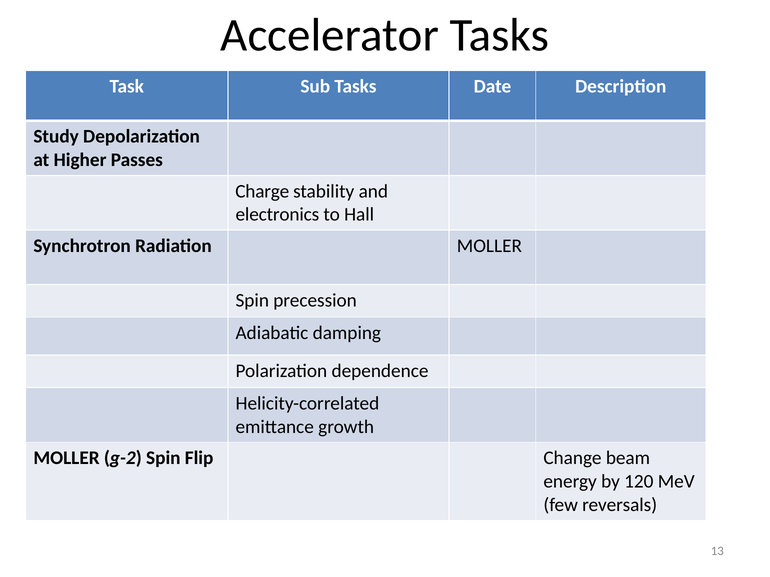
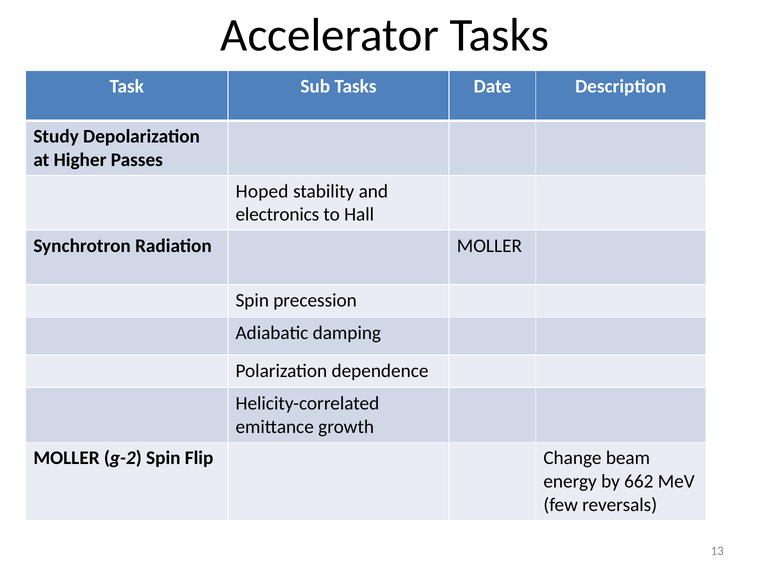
Charge: Charge -> Hoped (262, 191)
120: 120 -> 662 (639, 482)
